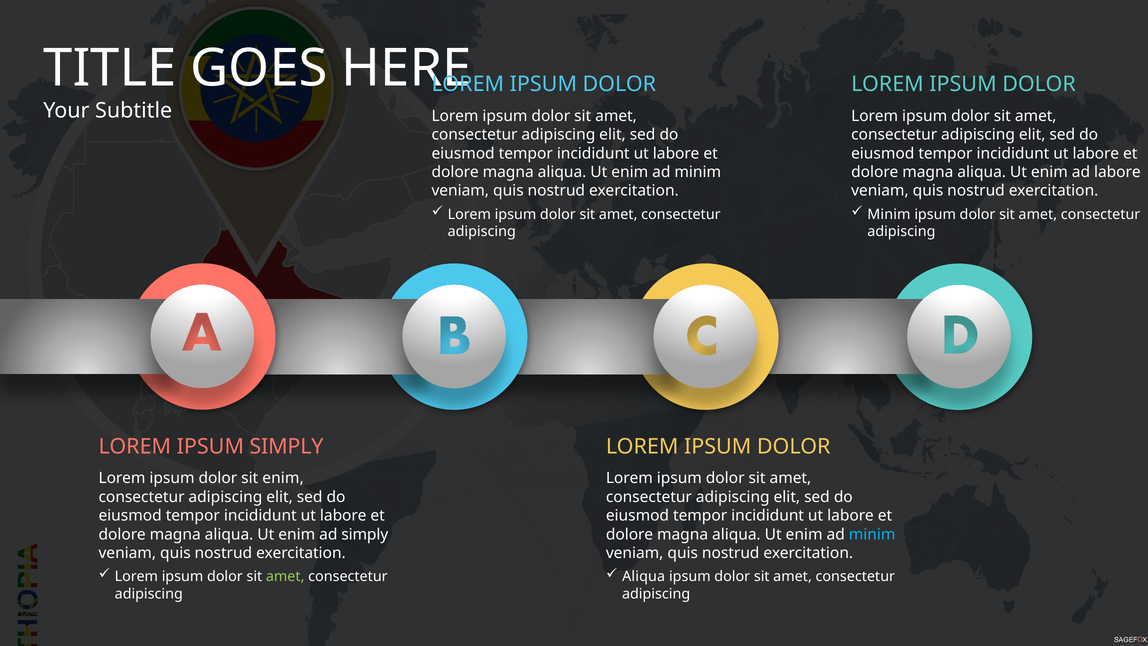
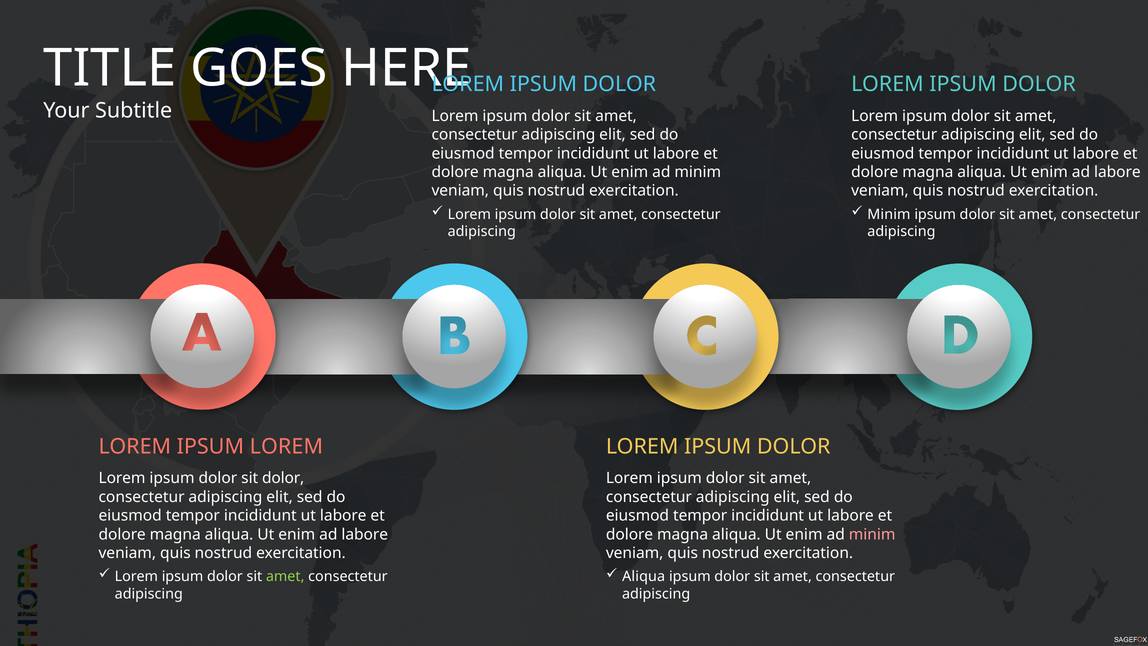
IPSUM SIMPLY: SIMPLY -> LOREM (286, 446)
sit enim: enim -> dolor (283, 478)
simply: simply -> labore (365, 534)
minim colour: light blue -> pink (872, 534)
